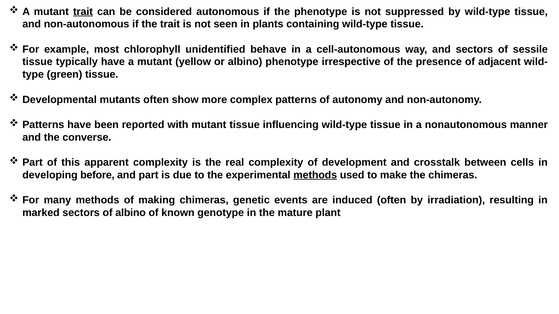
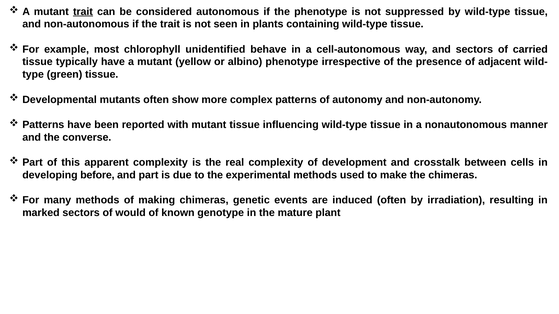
sessile: sessile -> carried (530, 49)
methods underline: present -> none (315, 175)
of albino: albino -> would (131, 213)
